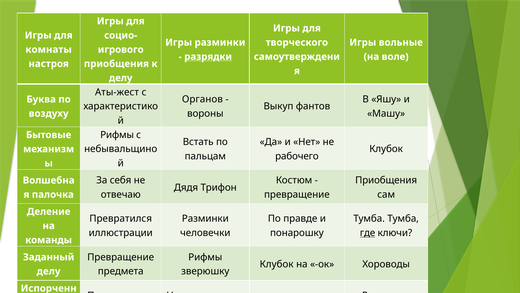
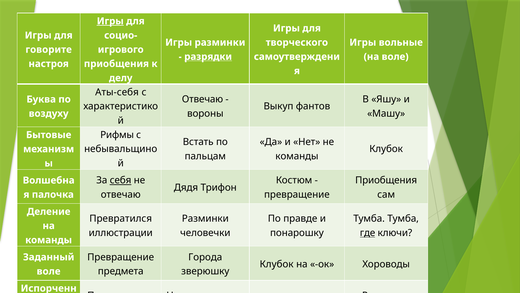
Игры underline: none -> present (110, 21)
комнаты: комнаты -> говорите (49, 49)
Аты-жест: Аты-жест -> Аты-себя (117, 92)
Органов: Органов -> Отвечаю (203, 99)
рабочего: рабочего -> команды (297, 156)
себя underline: none -> present (121, 180)
Рифмы: Рифмы -> Города (205, 257)
делу: делу -> воле (49, 271)
